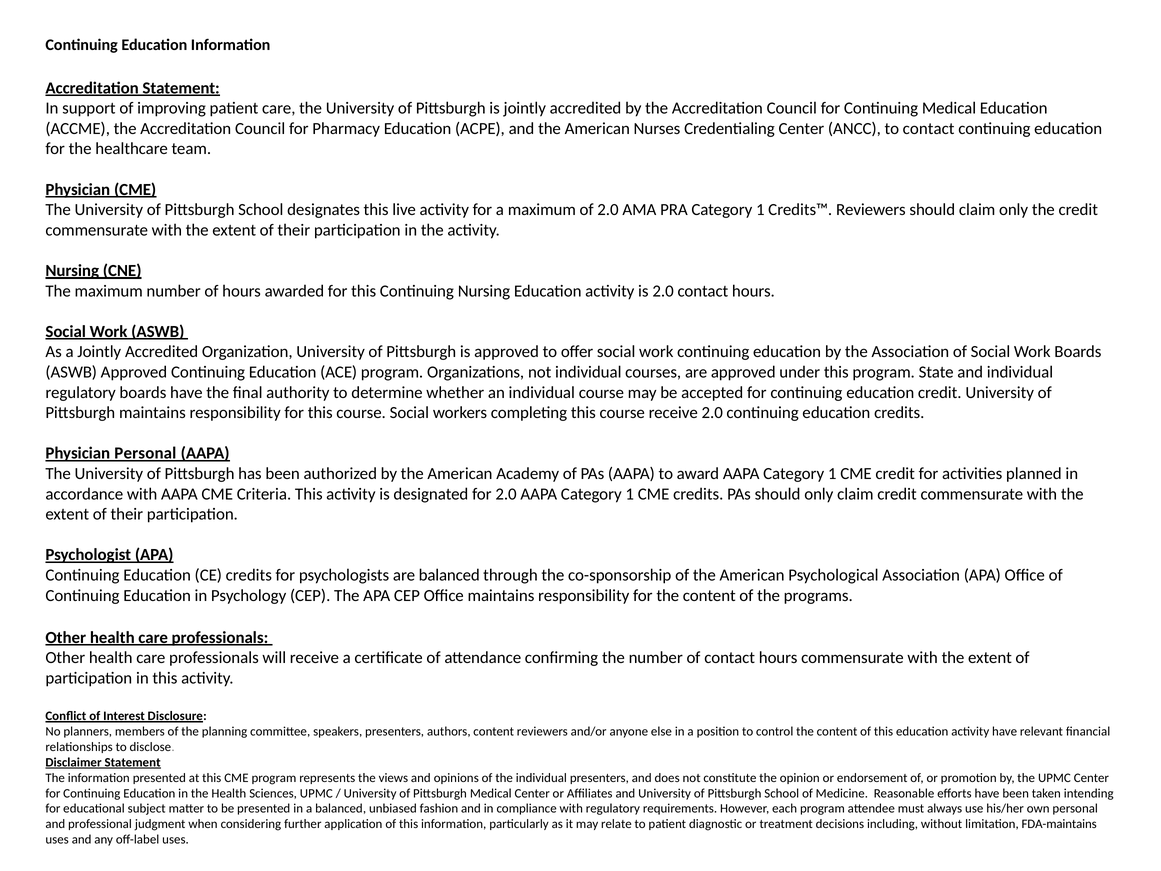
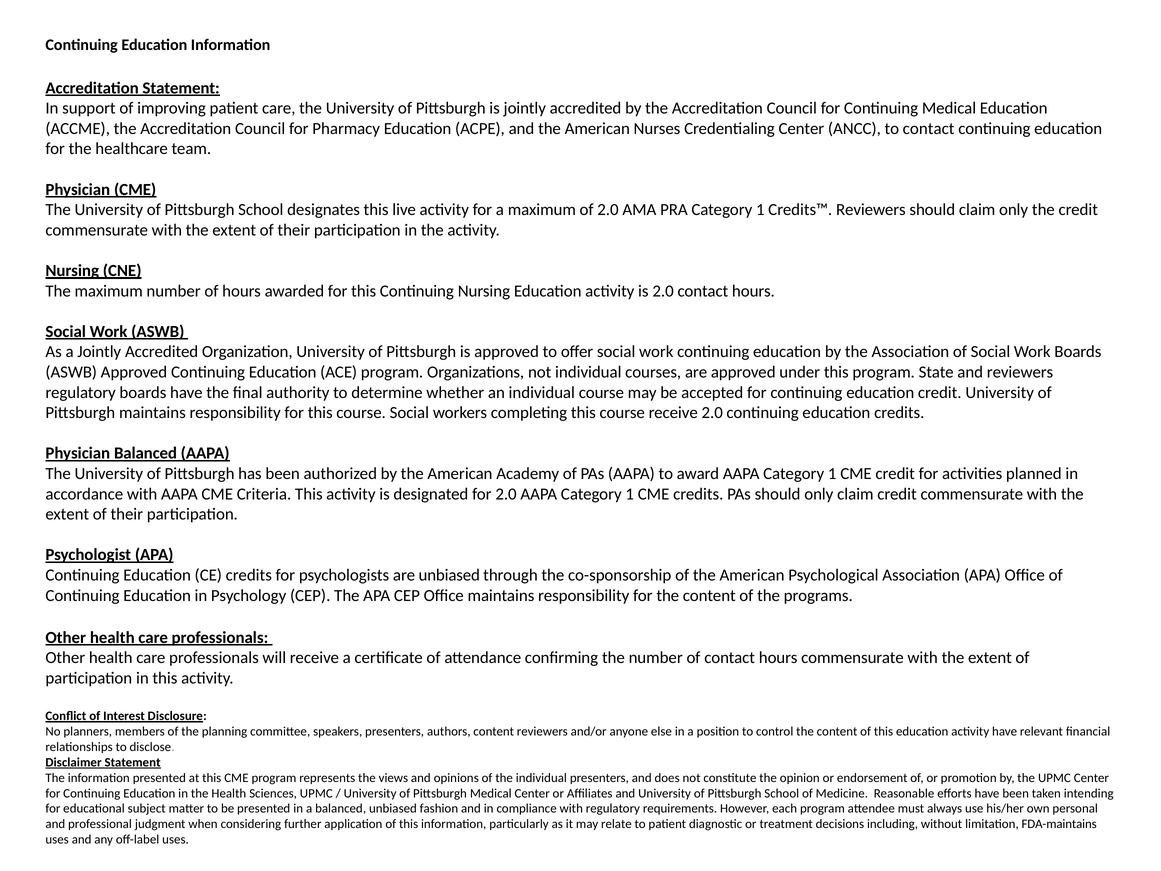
and individual: individual -> reviewers (1020, 372)
Physician Personal: Personal -> Balanced (146, 453)
are balanced: balanced -> unbiased (449, 575)
